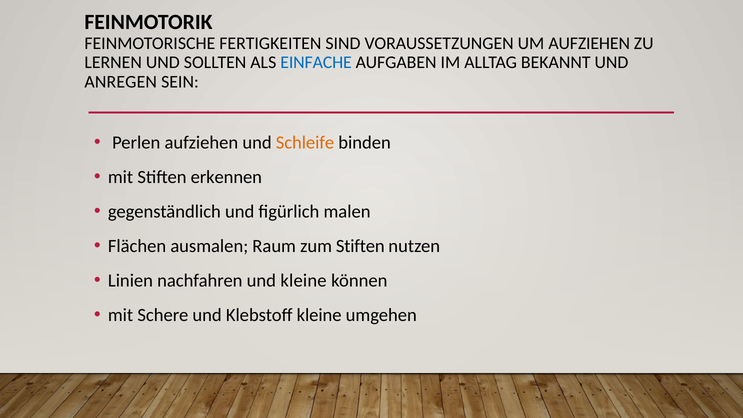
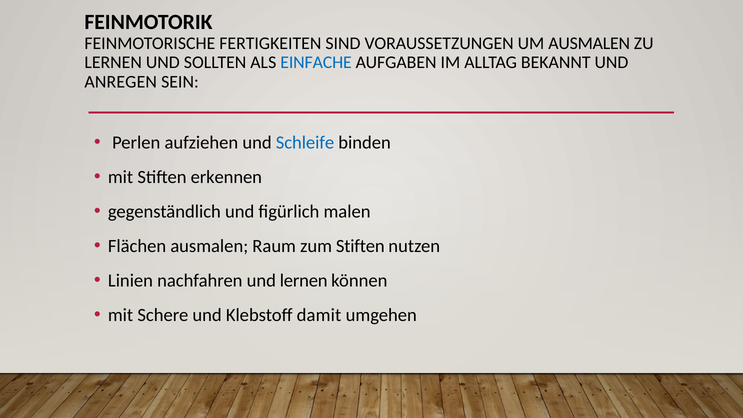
UM AUFZIEHEN: AUFZIEHEN -> AUSMALEN (589, 43)
Schleife colour: orange -> blue (305, 143)
und kleine: kleine -> lernen (304, 280)
Klebstoff kleine: kleine -> damit (319, 315)
